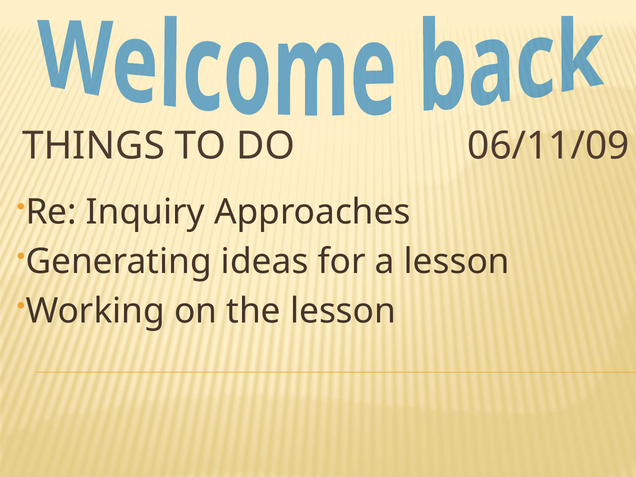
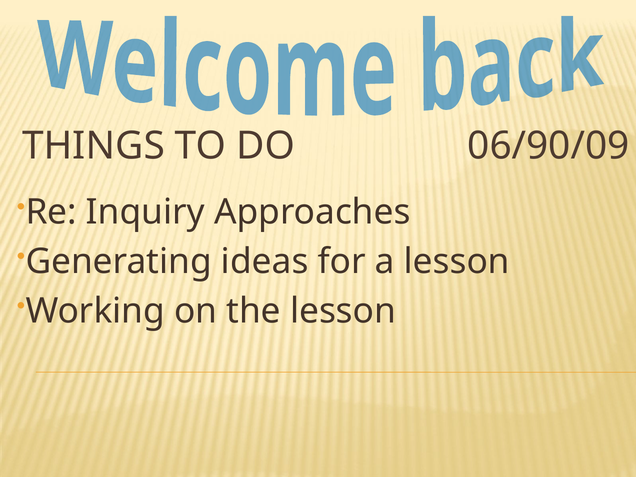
06/11/09: 06/11/09 -> 06/90/09 (548, 146)
